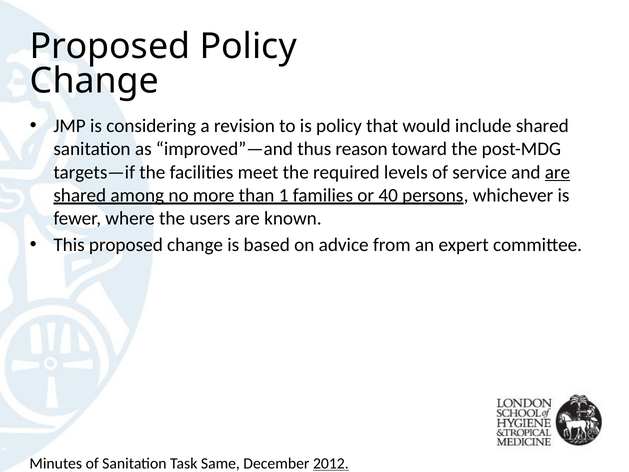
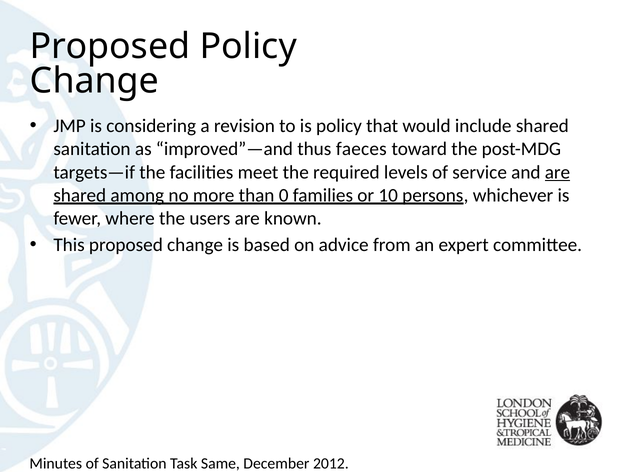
reason: reason -> faeces (361, 149)
1: 1 -> 0 (284, 195)
40: 40 -> 10 (388, 195)
2012 underline: present -> none (331, 463)
